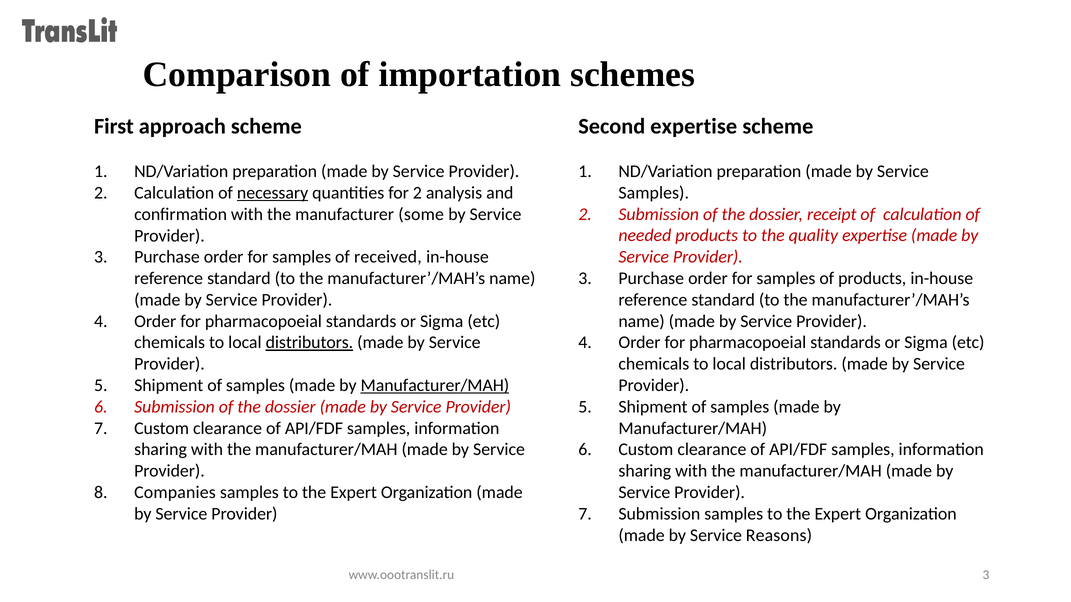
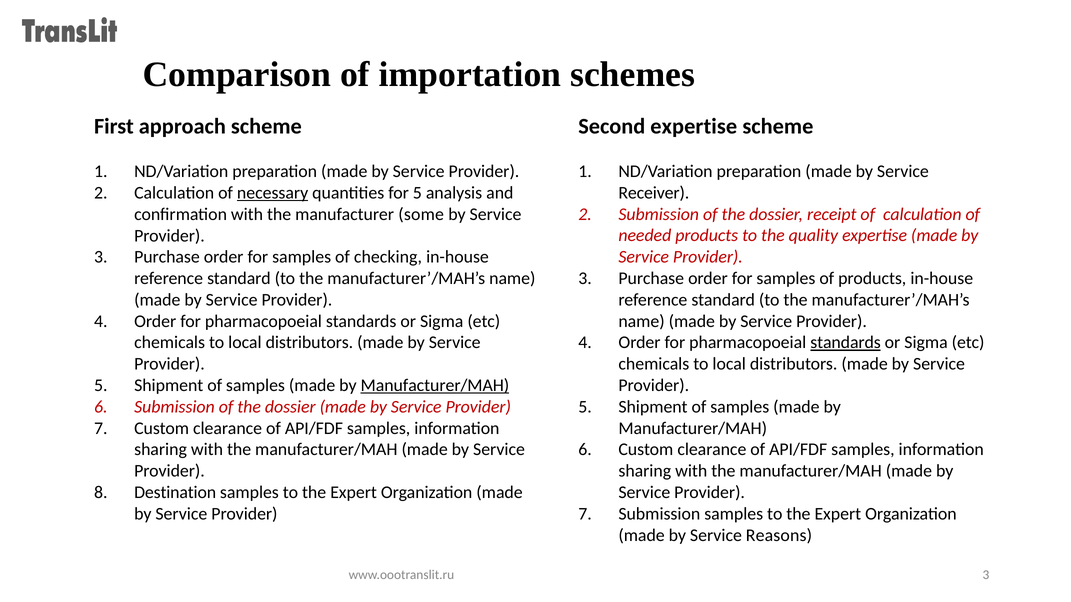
Samples: Samples -> Receiver (654, 193)
for 2: 2 -> 5 (417, 193)
received: received -> checking (388, 257)
distributors underline: present -> none (309, 343)
standards underline: none -> present (846, 343)
Companies: Companies -> Destination (175, 493)
